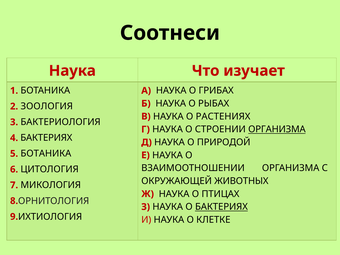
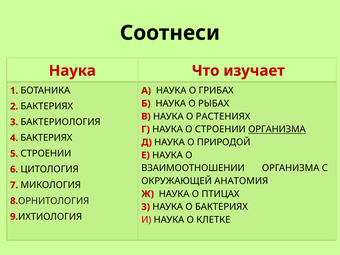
2 ЗООЛОГИЯ: ЗООЛОГИЯ -> БАКТЕРИЯХ (47, 106)
5 БОТАНИКА: БОТАНИКА -> СТРОЕНИИ (46, 154)
ЖИВОТНЫХ: ЖИВОТНЫХ -> АНАТОМИЯ (241, 181)
БАКТЕРИЯХ underline: present -> none (221, 207)
